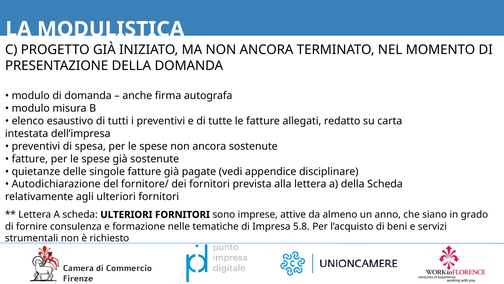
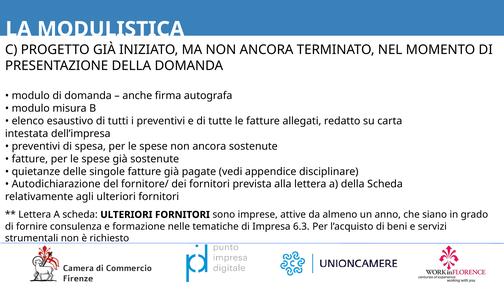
5.8: 5.8 -> 6.3 (301, 226)
